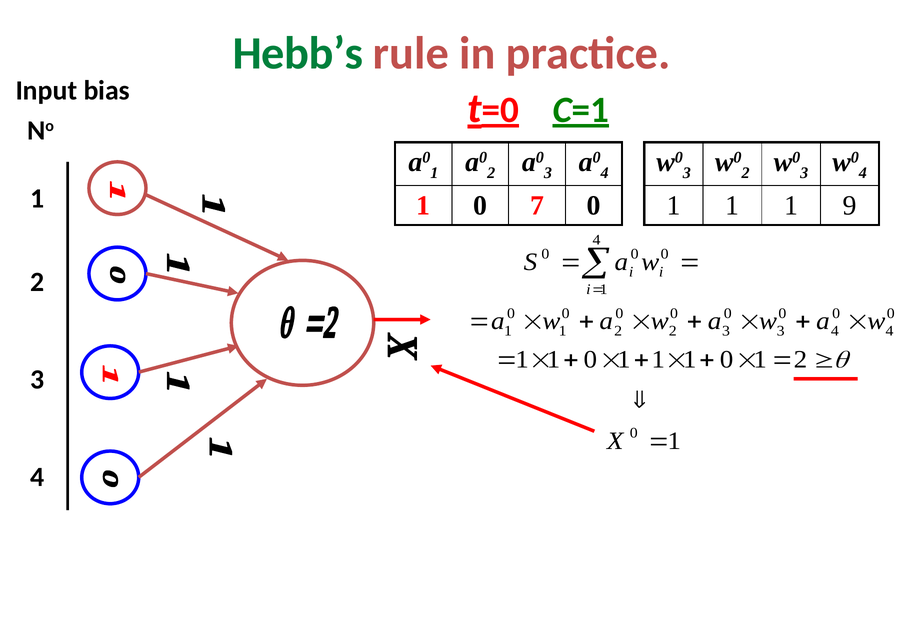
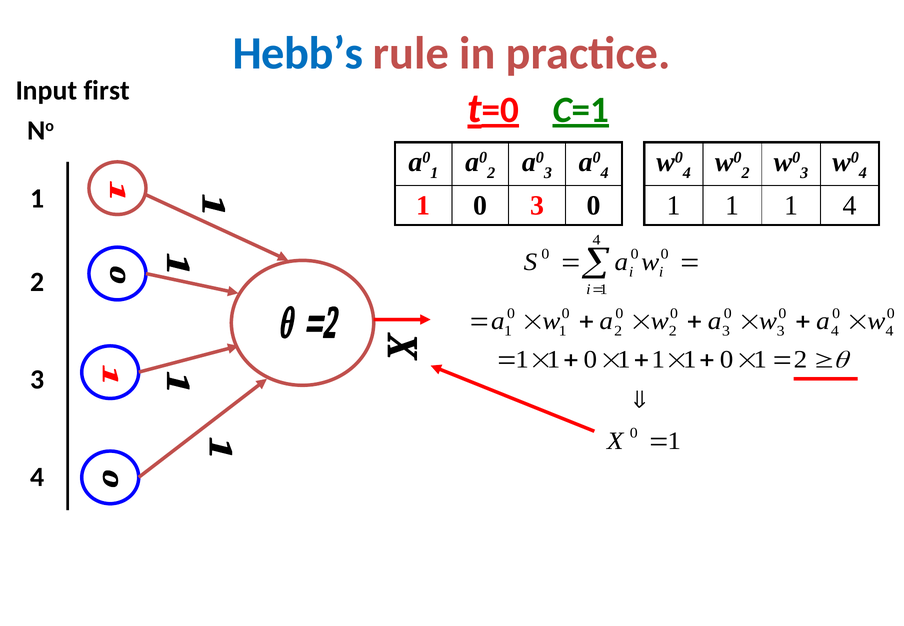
Hebb’s colour: green -> blue (298, 53)
bias: bias -> first (107, 91)
3: 3 -> 4 (687, 173)
1 0 7: 7 -> 3 (537, 205)
1 1 9: 9 -> 4 (850, 205)
